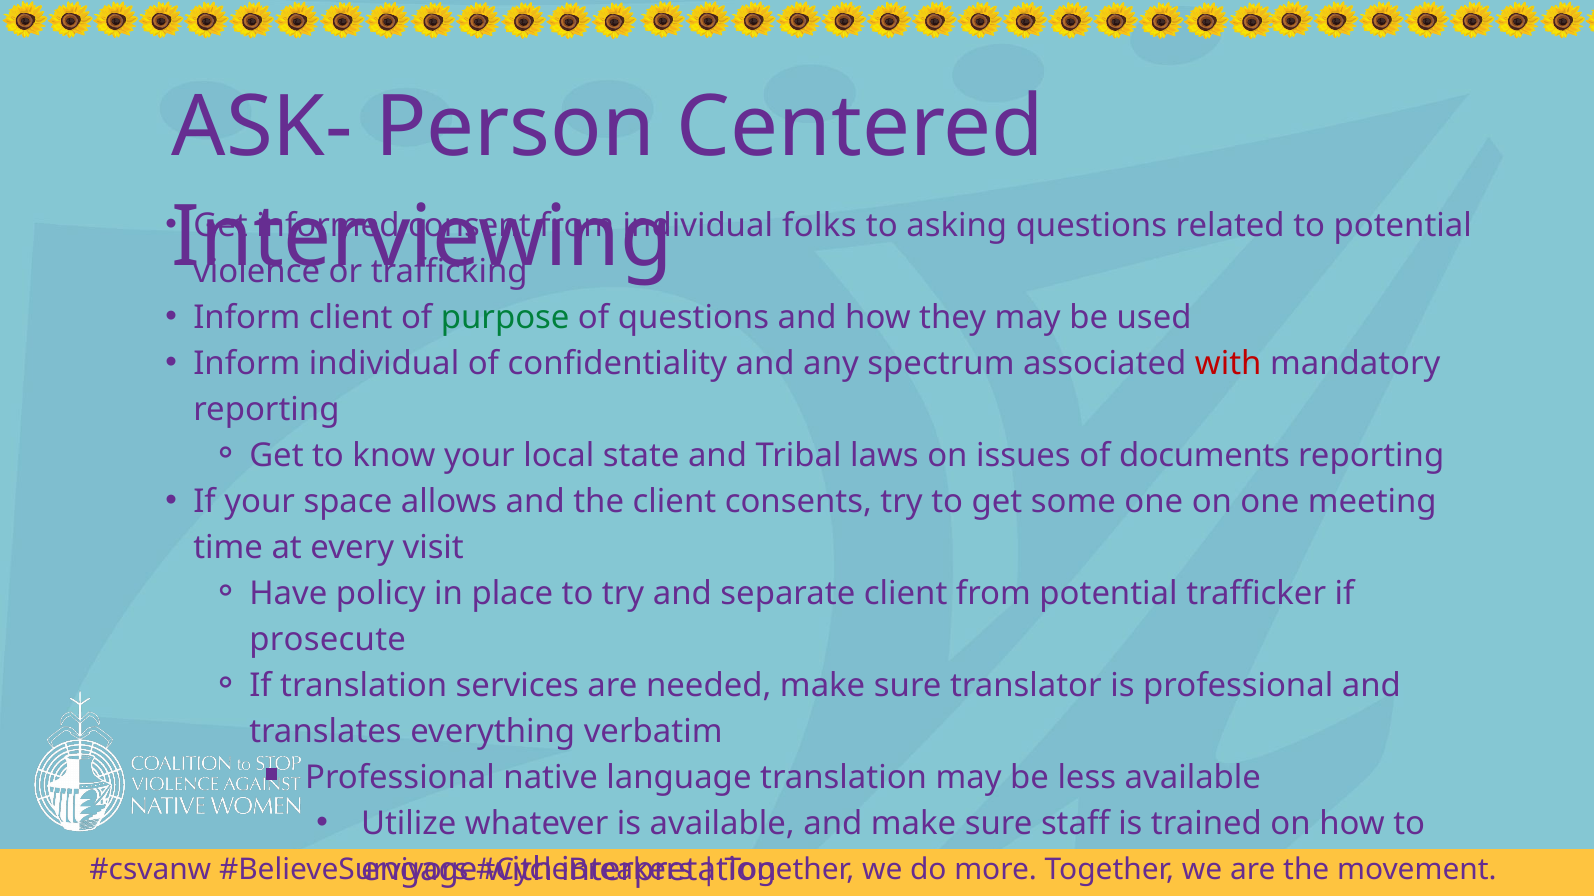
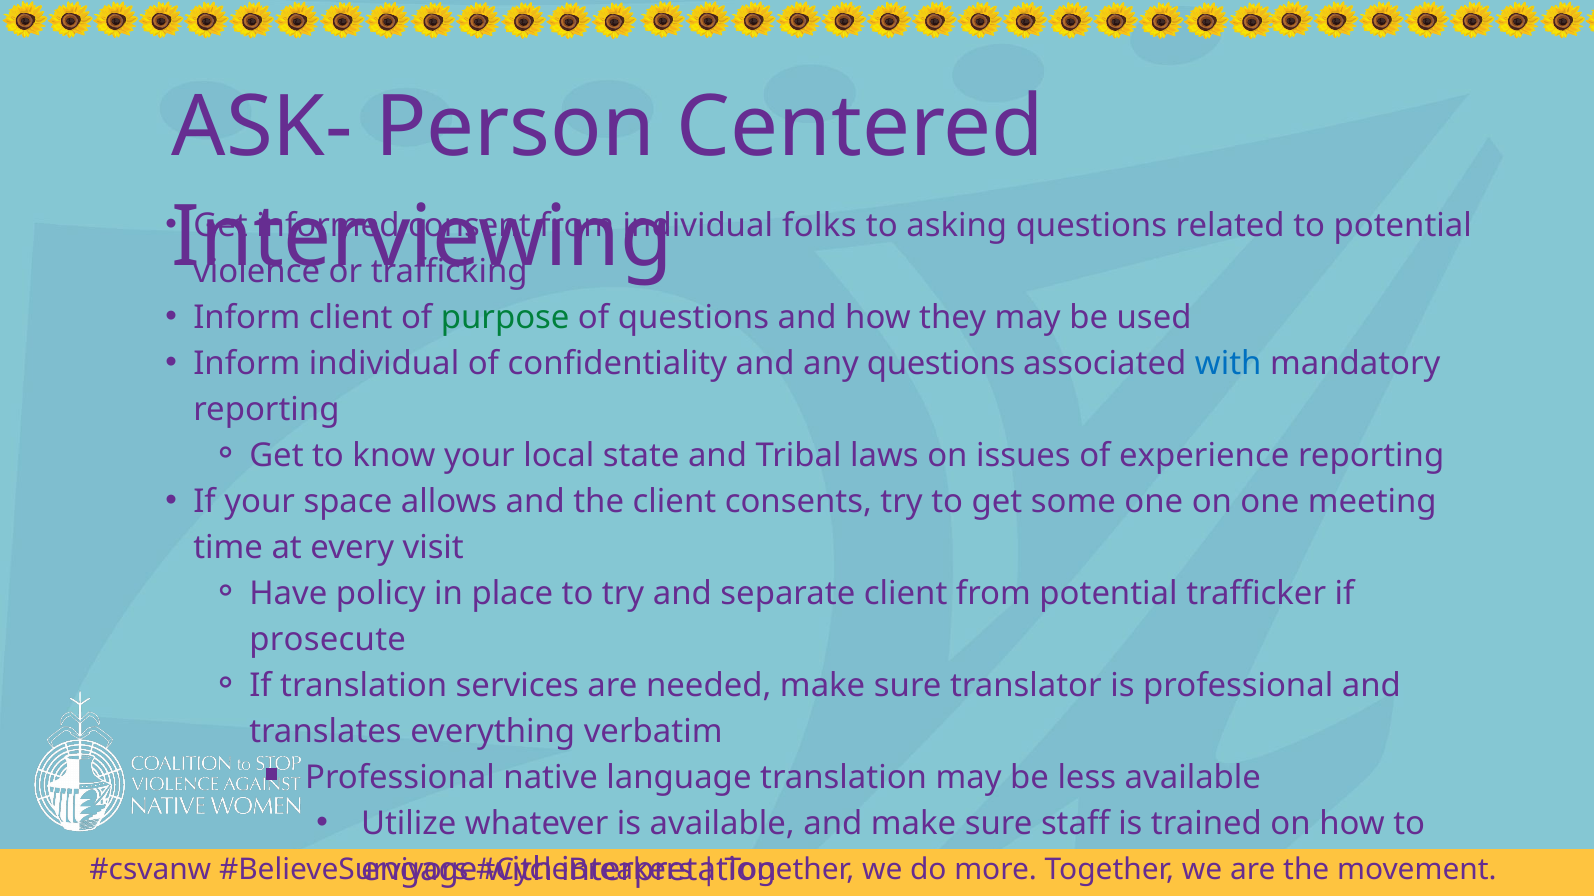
any spectrum: spectrum -> questions (941, 364)
with colour: red -> blue (1228, 364)
documents: documents -> experience (1204, 456)
